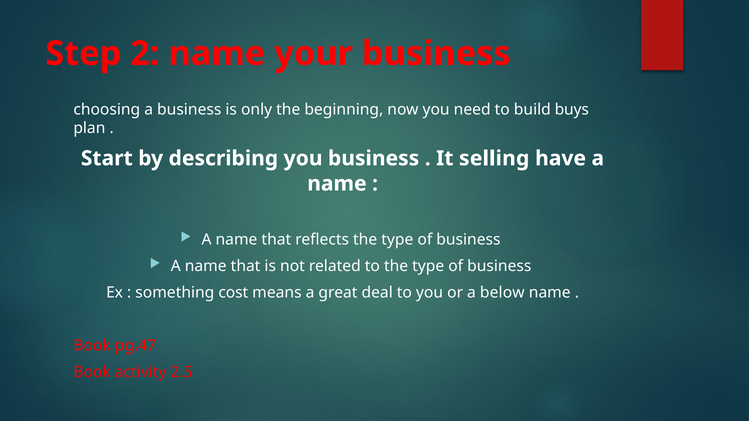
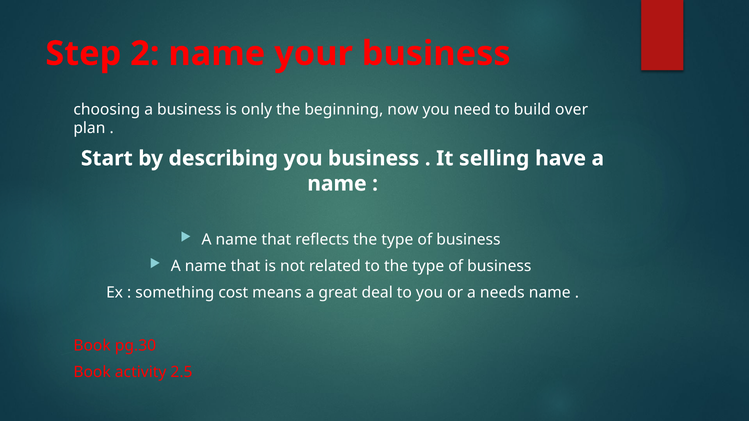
buys: buys -> over (572, 110)
below: below -> needs (502, 293)
pg.47: pg.47 -> pg.30 (135, 346)
